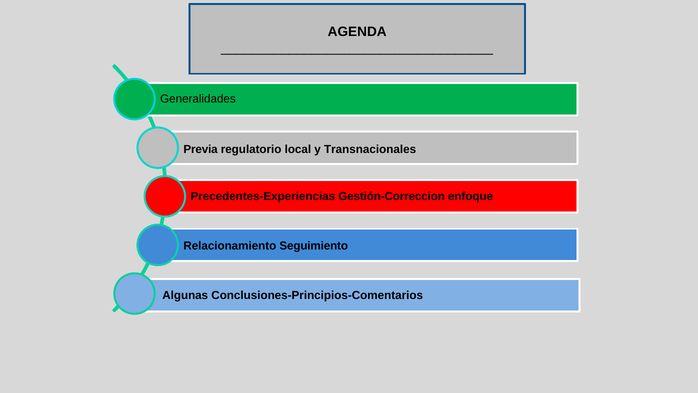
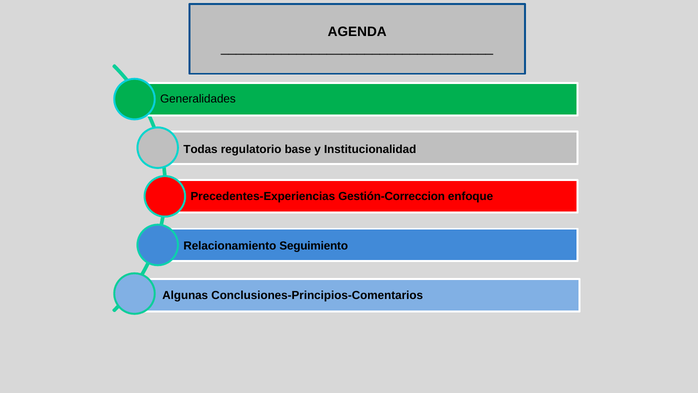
Previa: Previa -> Todas (201, 149)
local: local -> base (298, 149)
Transnacionales: Transnacionales -> Institucionalidad (370, 149)
